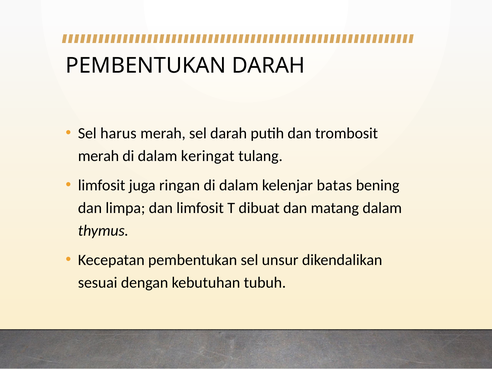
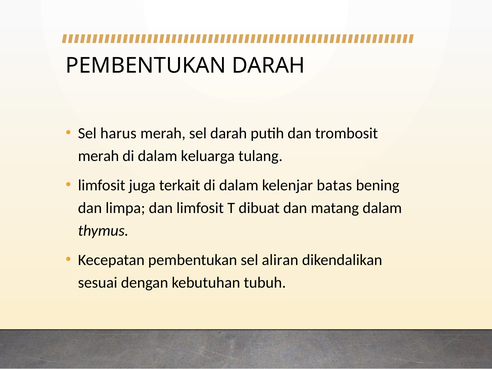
keringat: keringat -> keluarga (208, 156)
ringan: ringan -> terkait (180, 185)
unsur: unsur -> aliran (280, 260)
